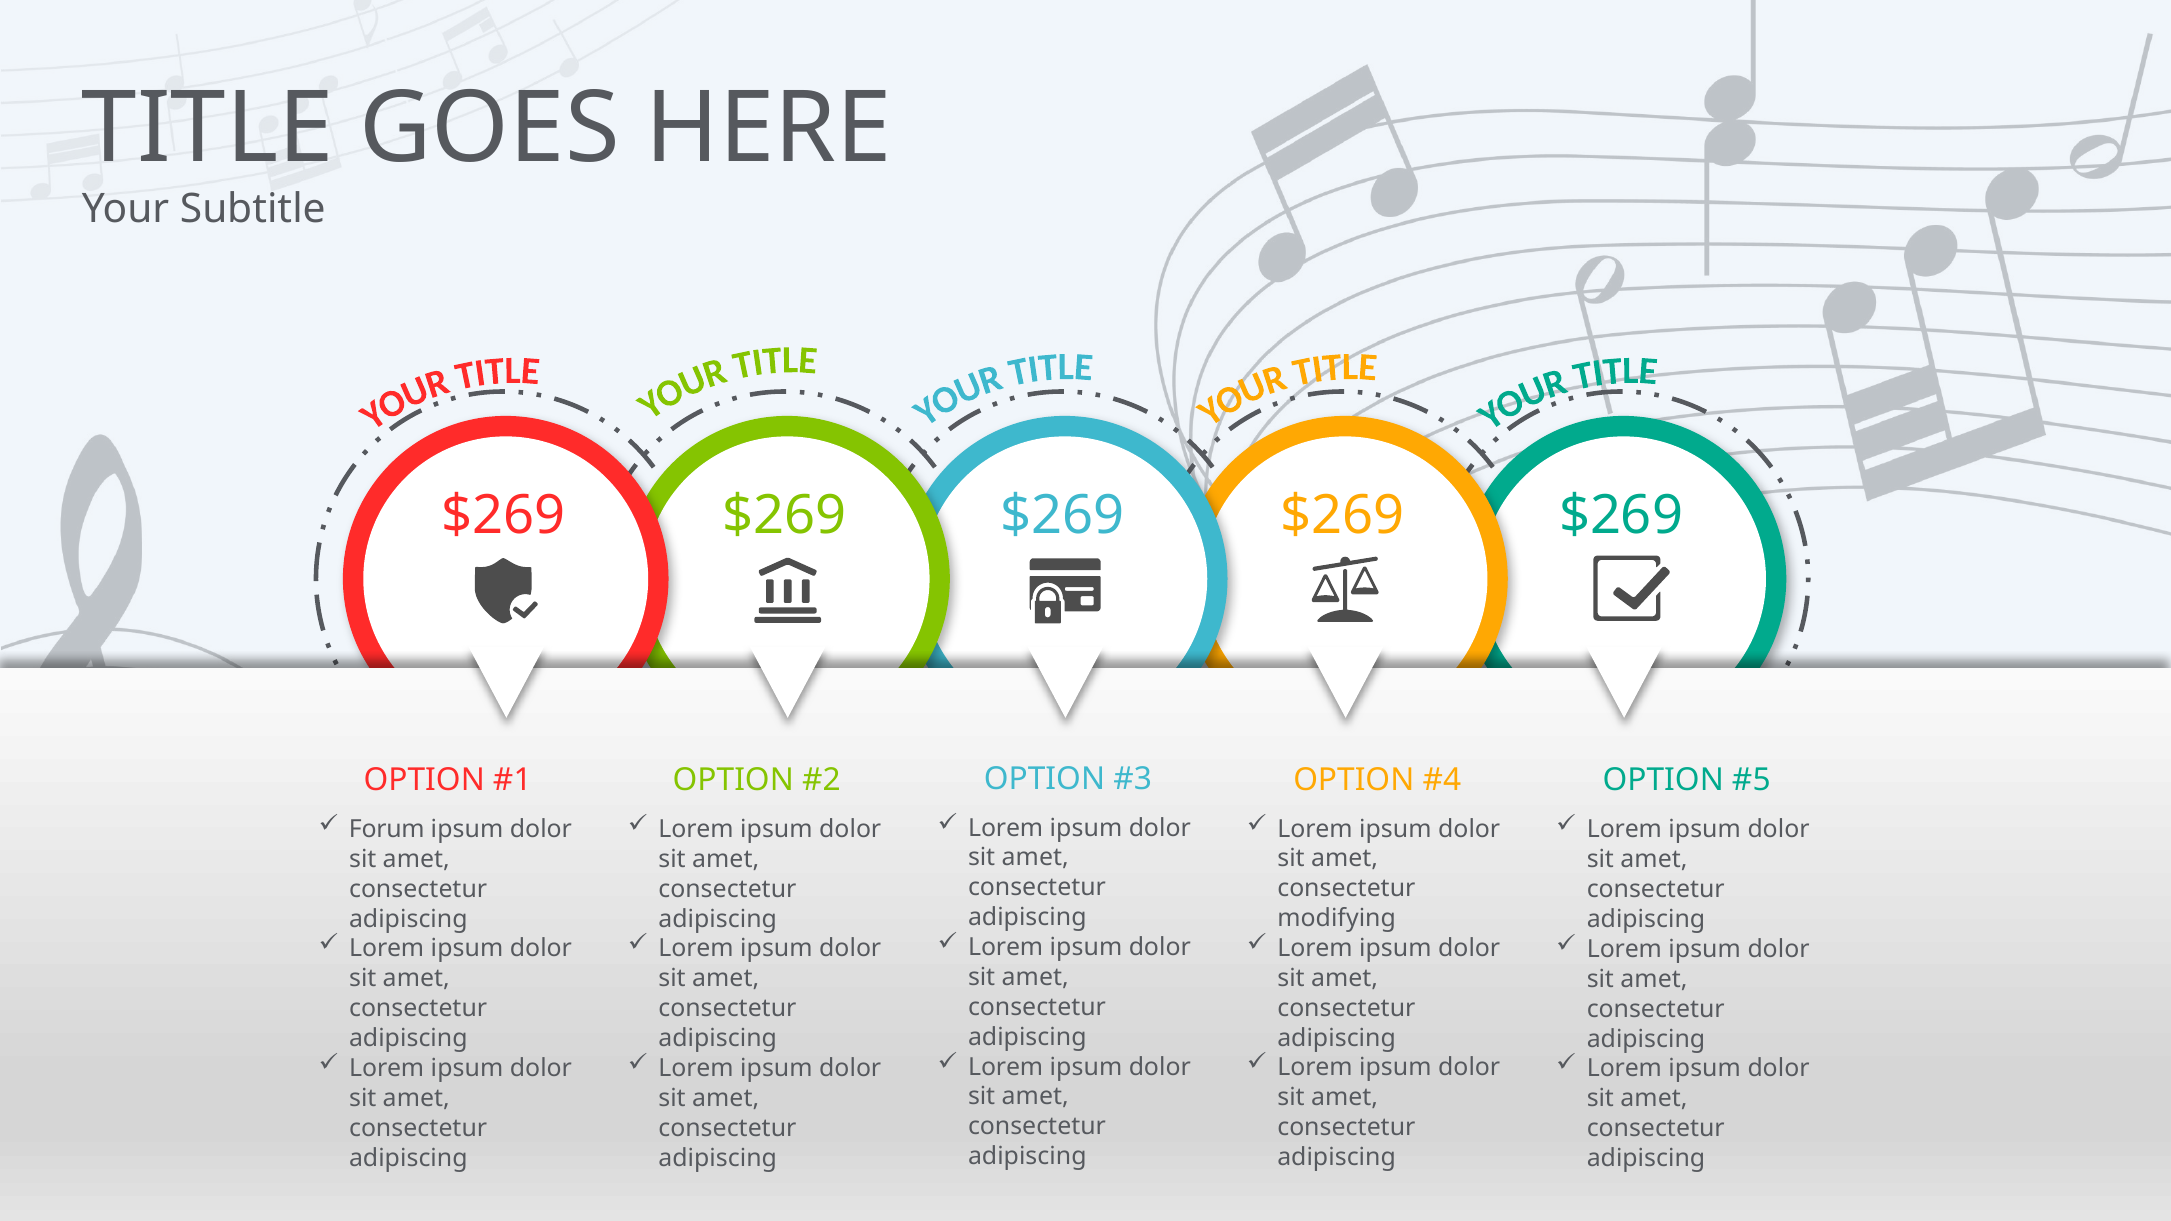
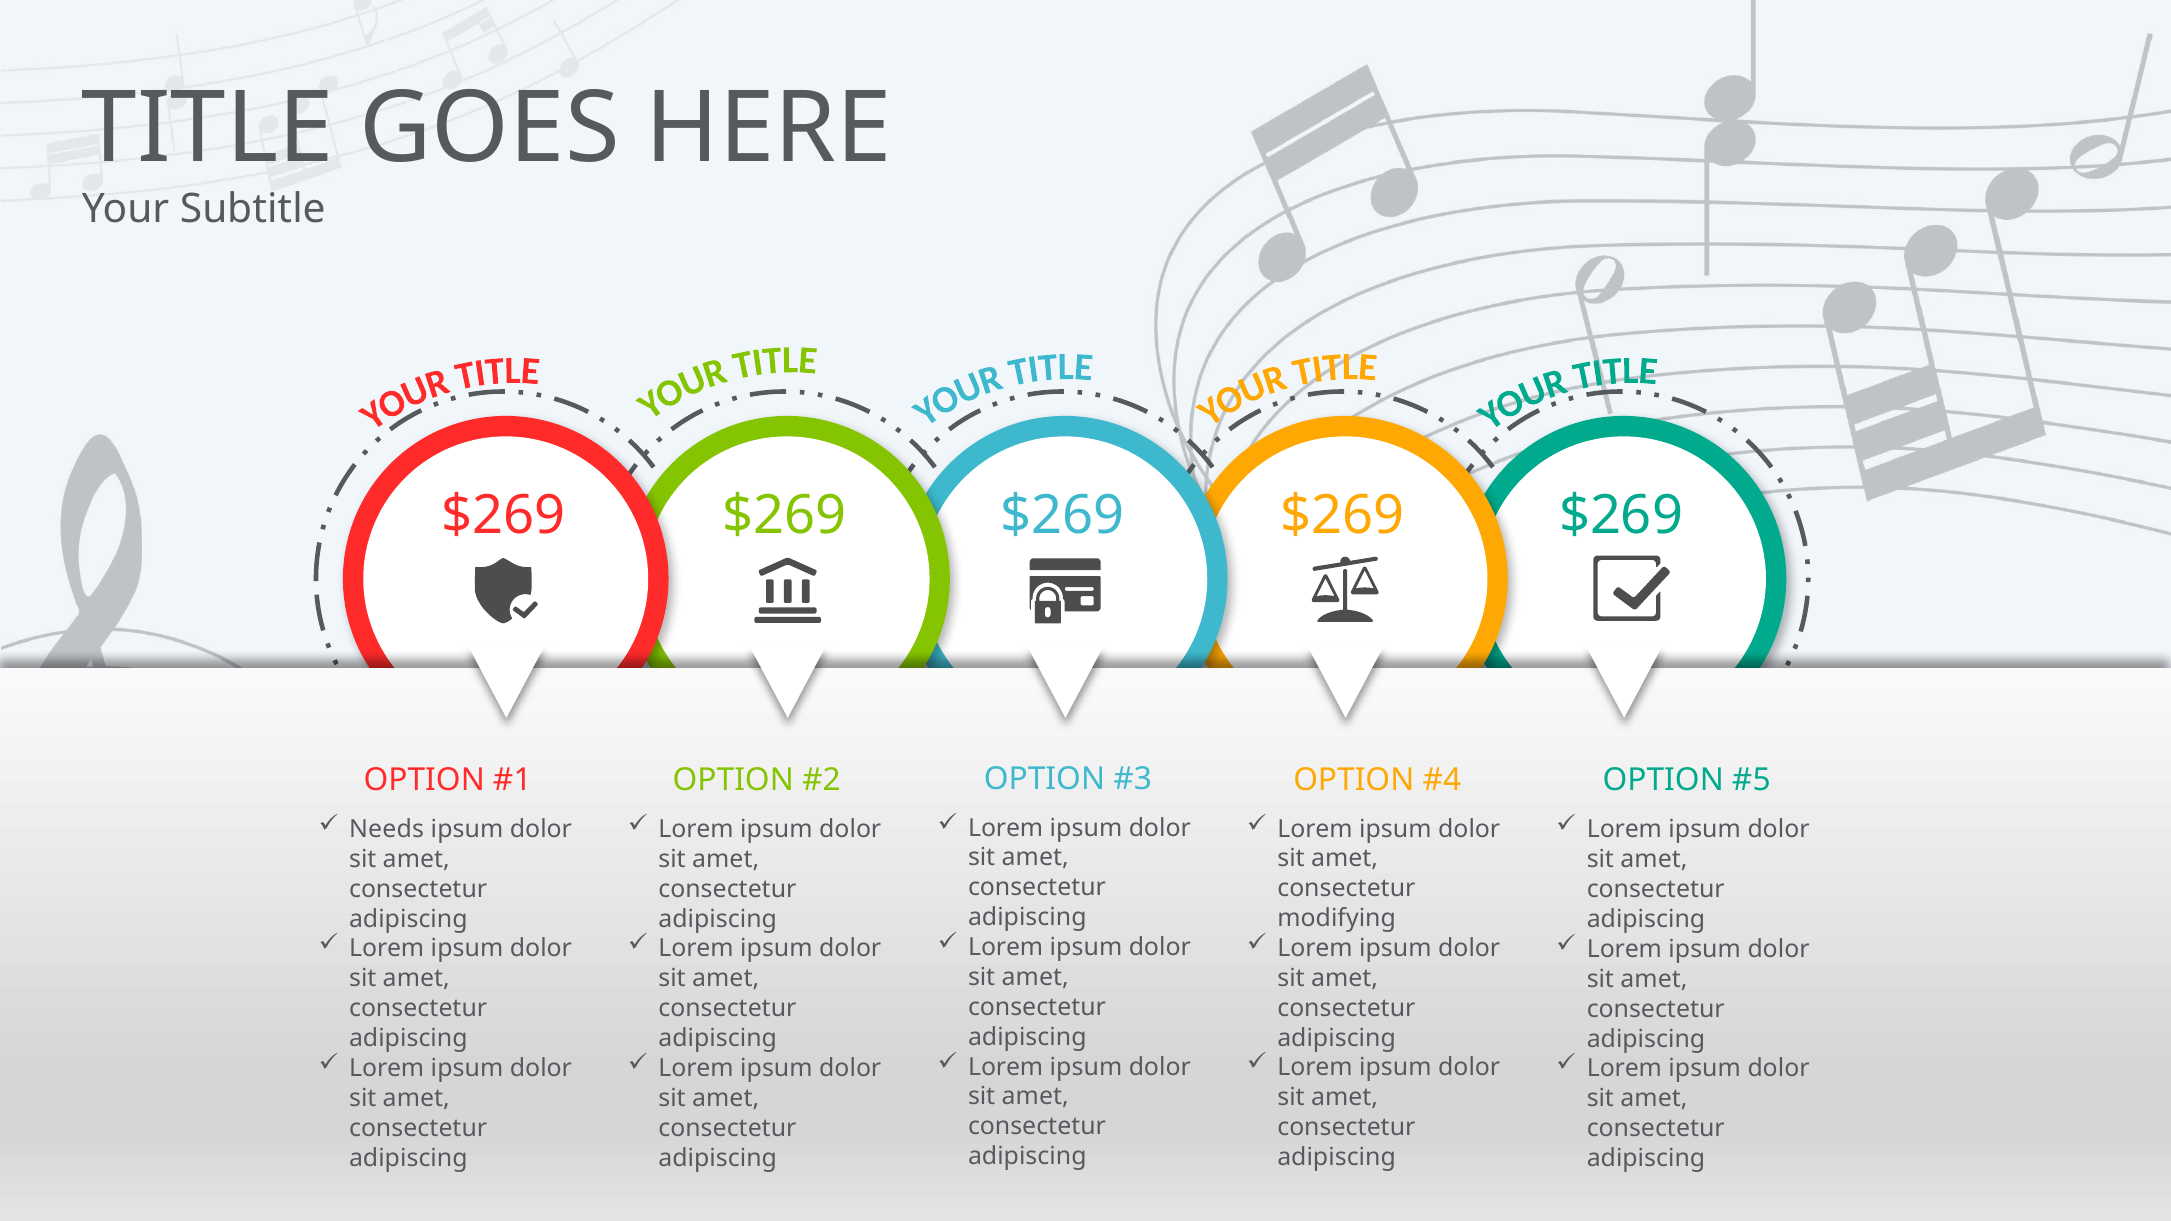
Forum: Forum -> Needs (387, 829)
